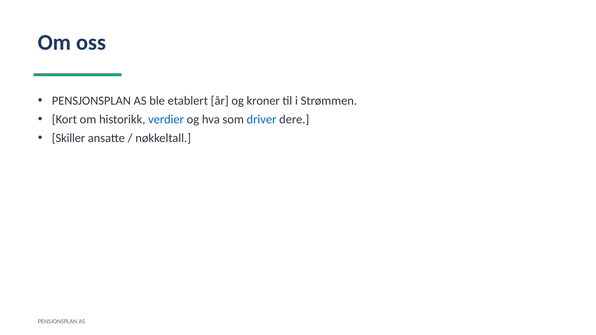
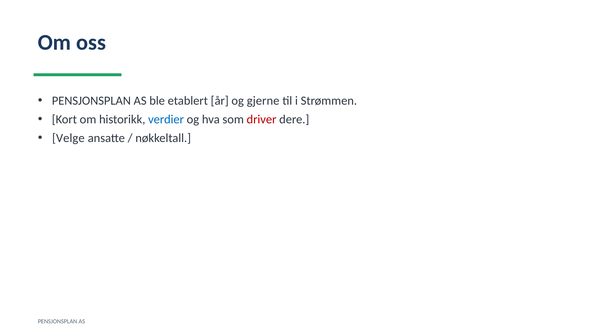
kroner: kroner -> gjerne (263, 101)
driver colour: blue -> red (262, 120)
Skiller: Skiller -> Velge (68, 138)
